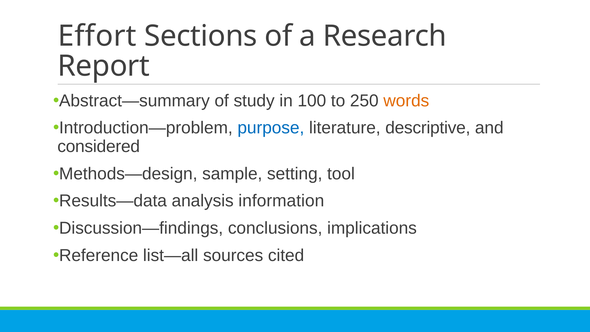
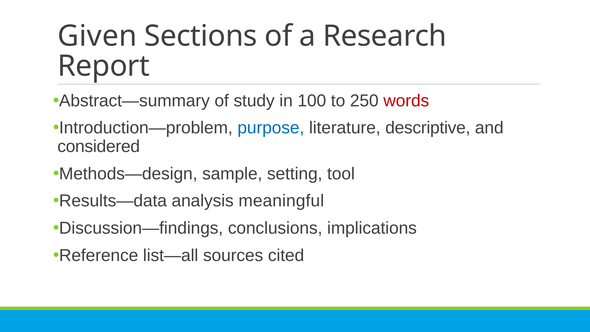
Effort: Effort -> Given (97, 36)
words colour: orange -> red (406, 101)
information: information -> meaningful (281, 201)
